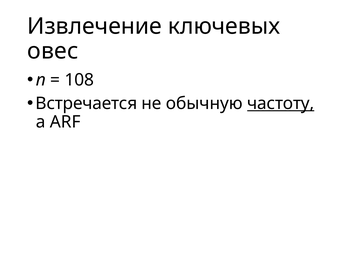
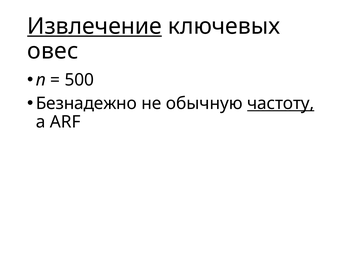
Извлечение underline: none -> present (95, 26)
108: 108 -> 500 (79, 80)
Встречается: Встречается -> Безнадежно (86, 103)
